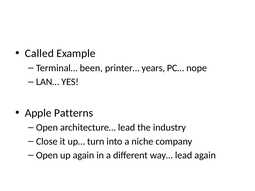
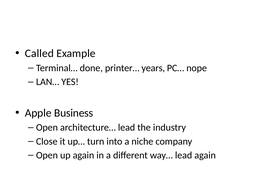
been: been -> done (91, 68)
Patterns: Patterns -> Business (74, 113)
